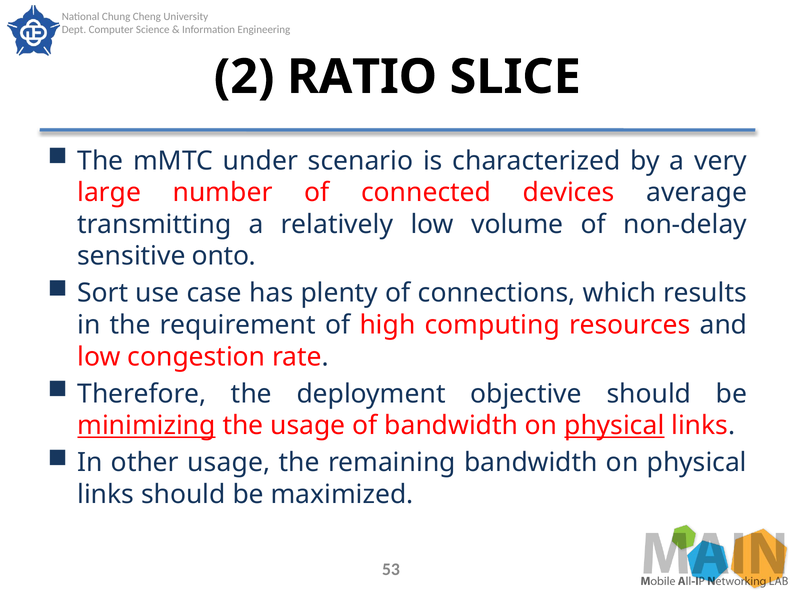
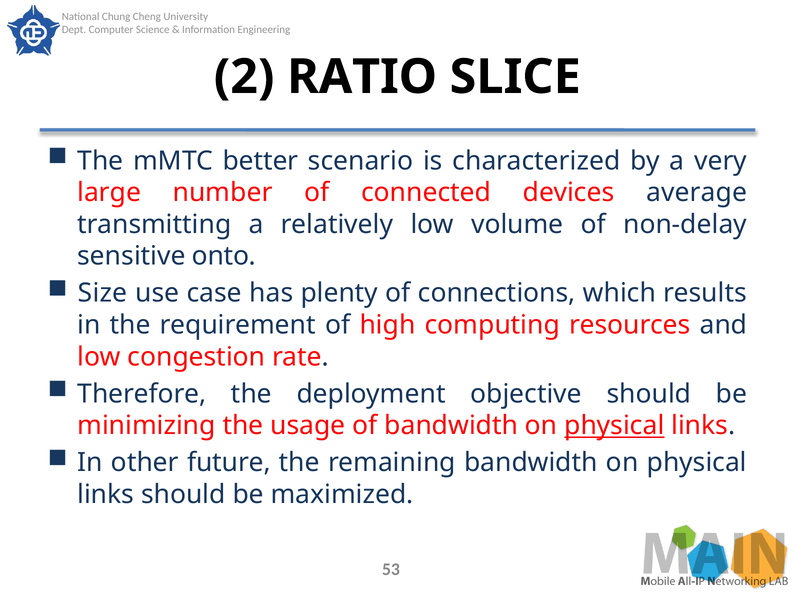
under: under -> better (261, 161)
Sort: Sort -> Size (103, 293)
minimizing underline: present -> none (147, 426)
other usage: usage -> future (229, 463)
